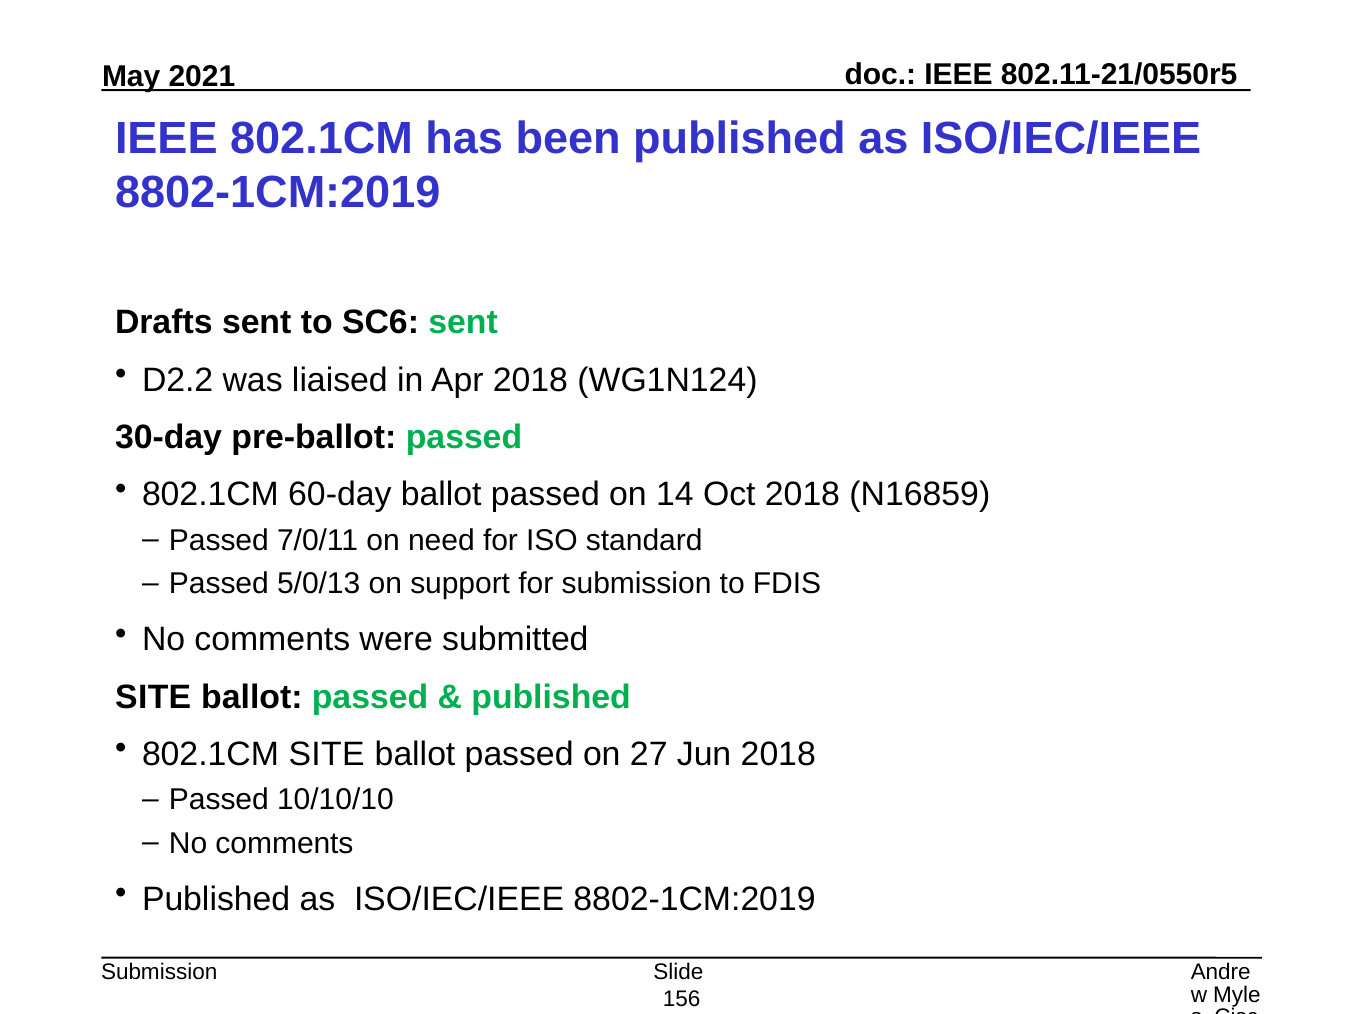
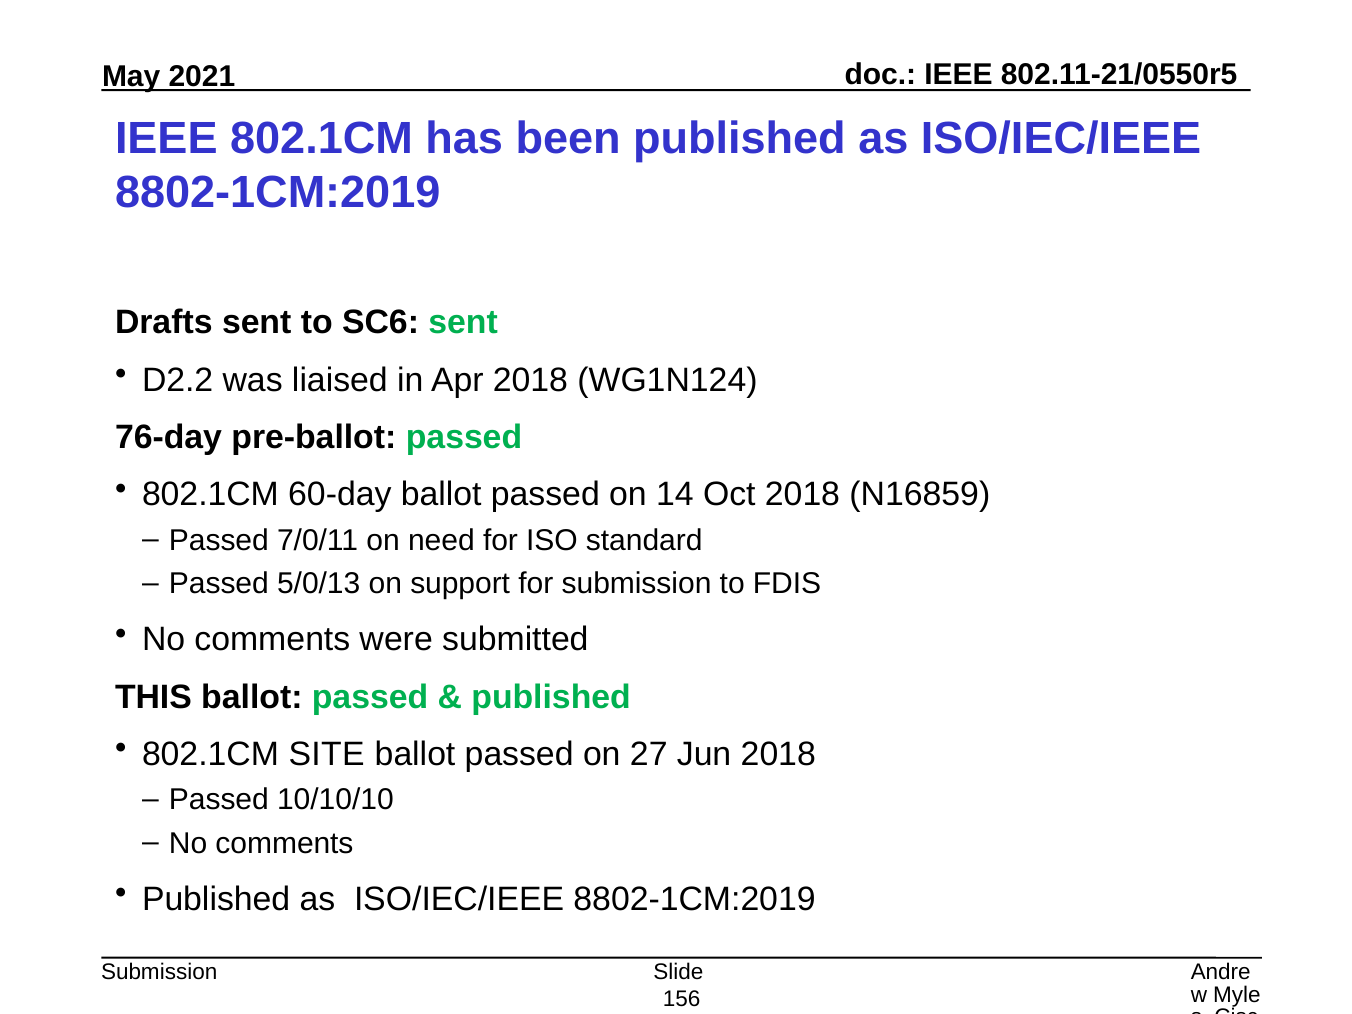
30-day: 30-day -> 76-day (168, 437)
SITE: SITE -> THIS (153, 697)
